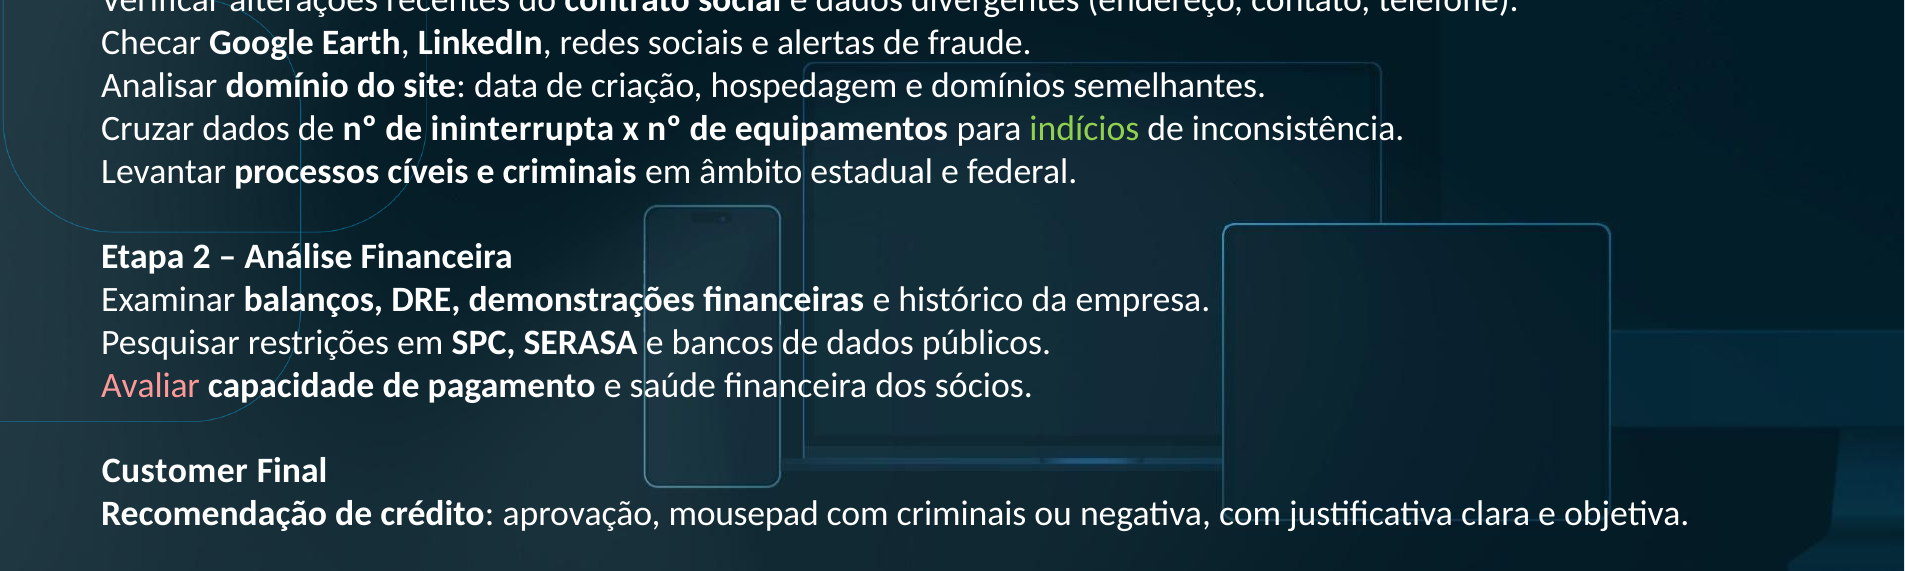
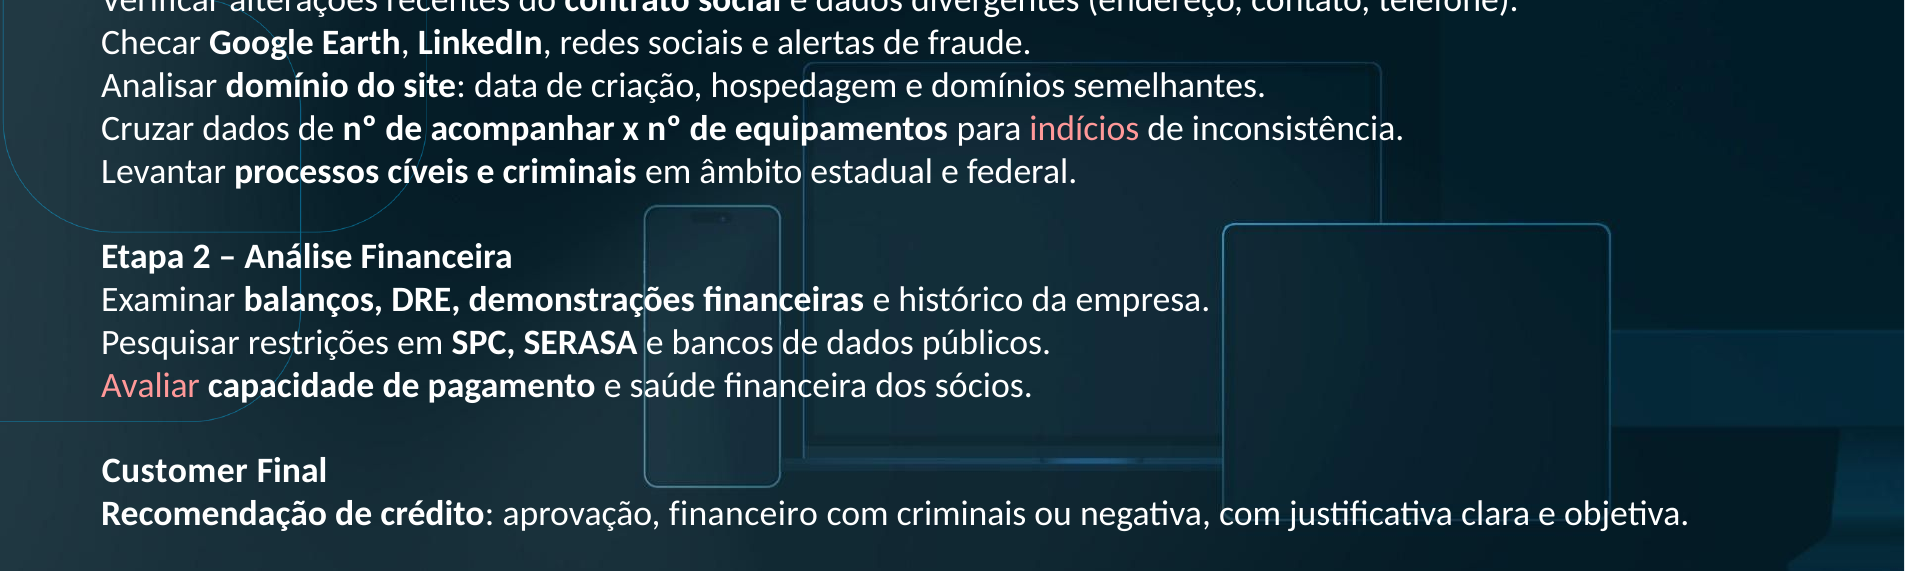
ininterrupta: ininterrupta -> acompanhar (523, 129)
indícios colour: light green -> pink (1084, 129)
mousepad: mousepad -> financeiro (743, 514)
